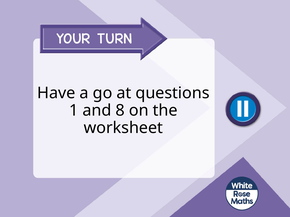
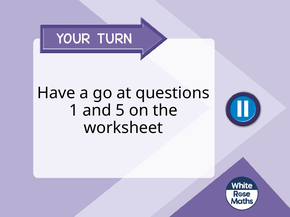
8: 8 -> 5 (120, 111)
